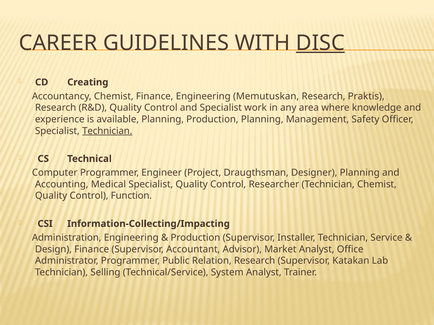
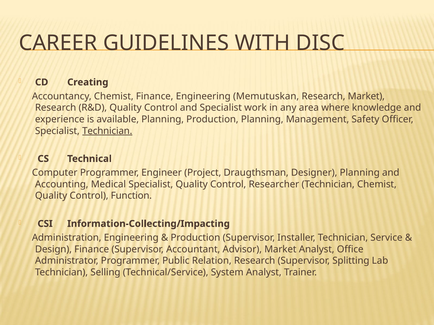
DISC underline: present -> none (320, 43)
Research Praktis: Praktis -> Market (366, 96)
Katakan: Katakan -> Splitting (351, 261)
